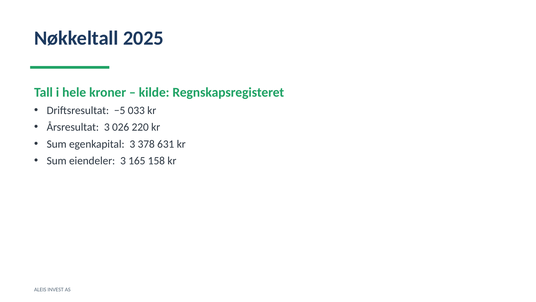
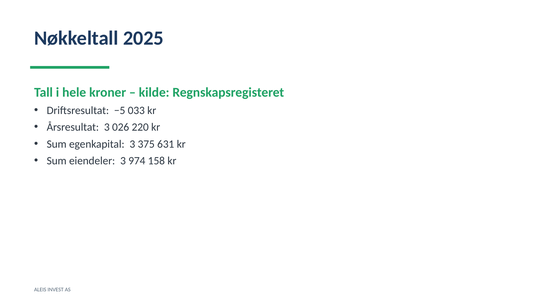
378: 378 -> 375 (146, 144)
165: 165 -> 974 (137, 160)
